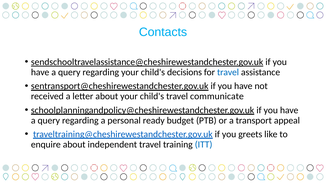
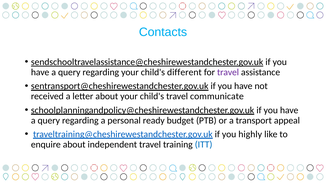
decisions: decisions -> different (184, 72)
travel colour: blue -> purple (228, 72)
greets: greets -> highly (250, 134)
